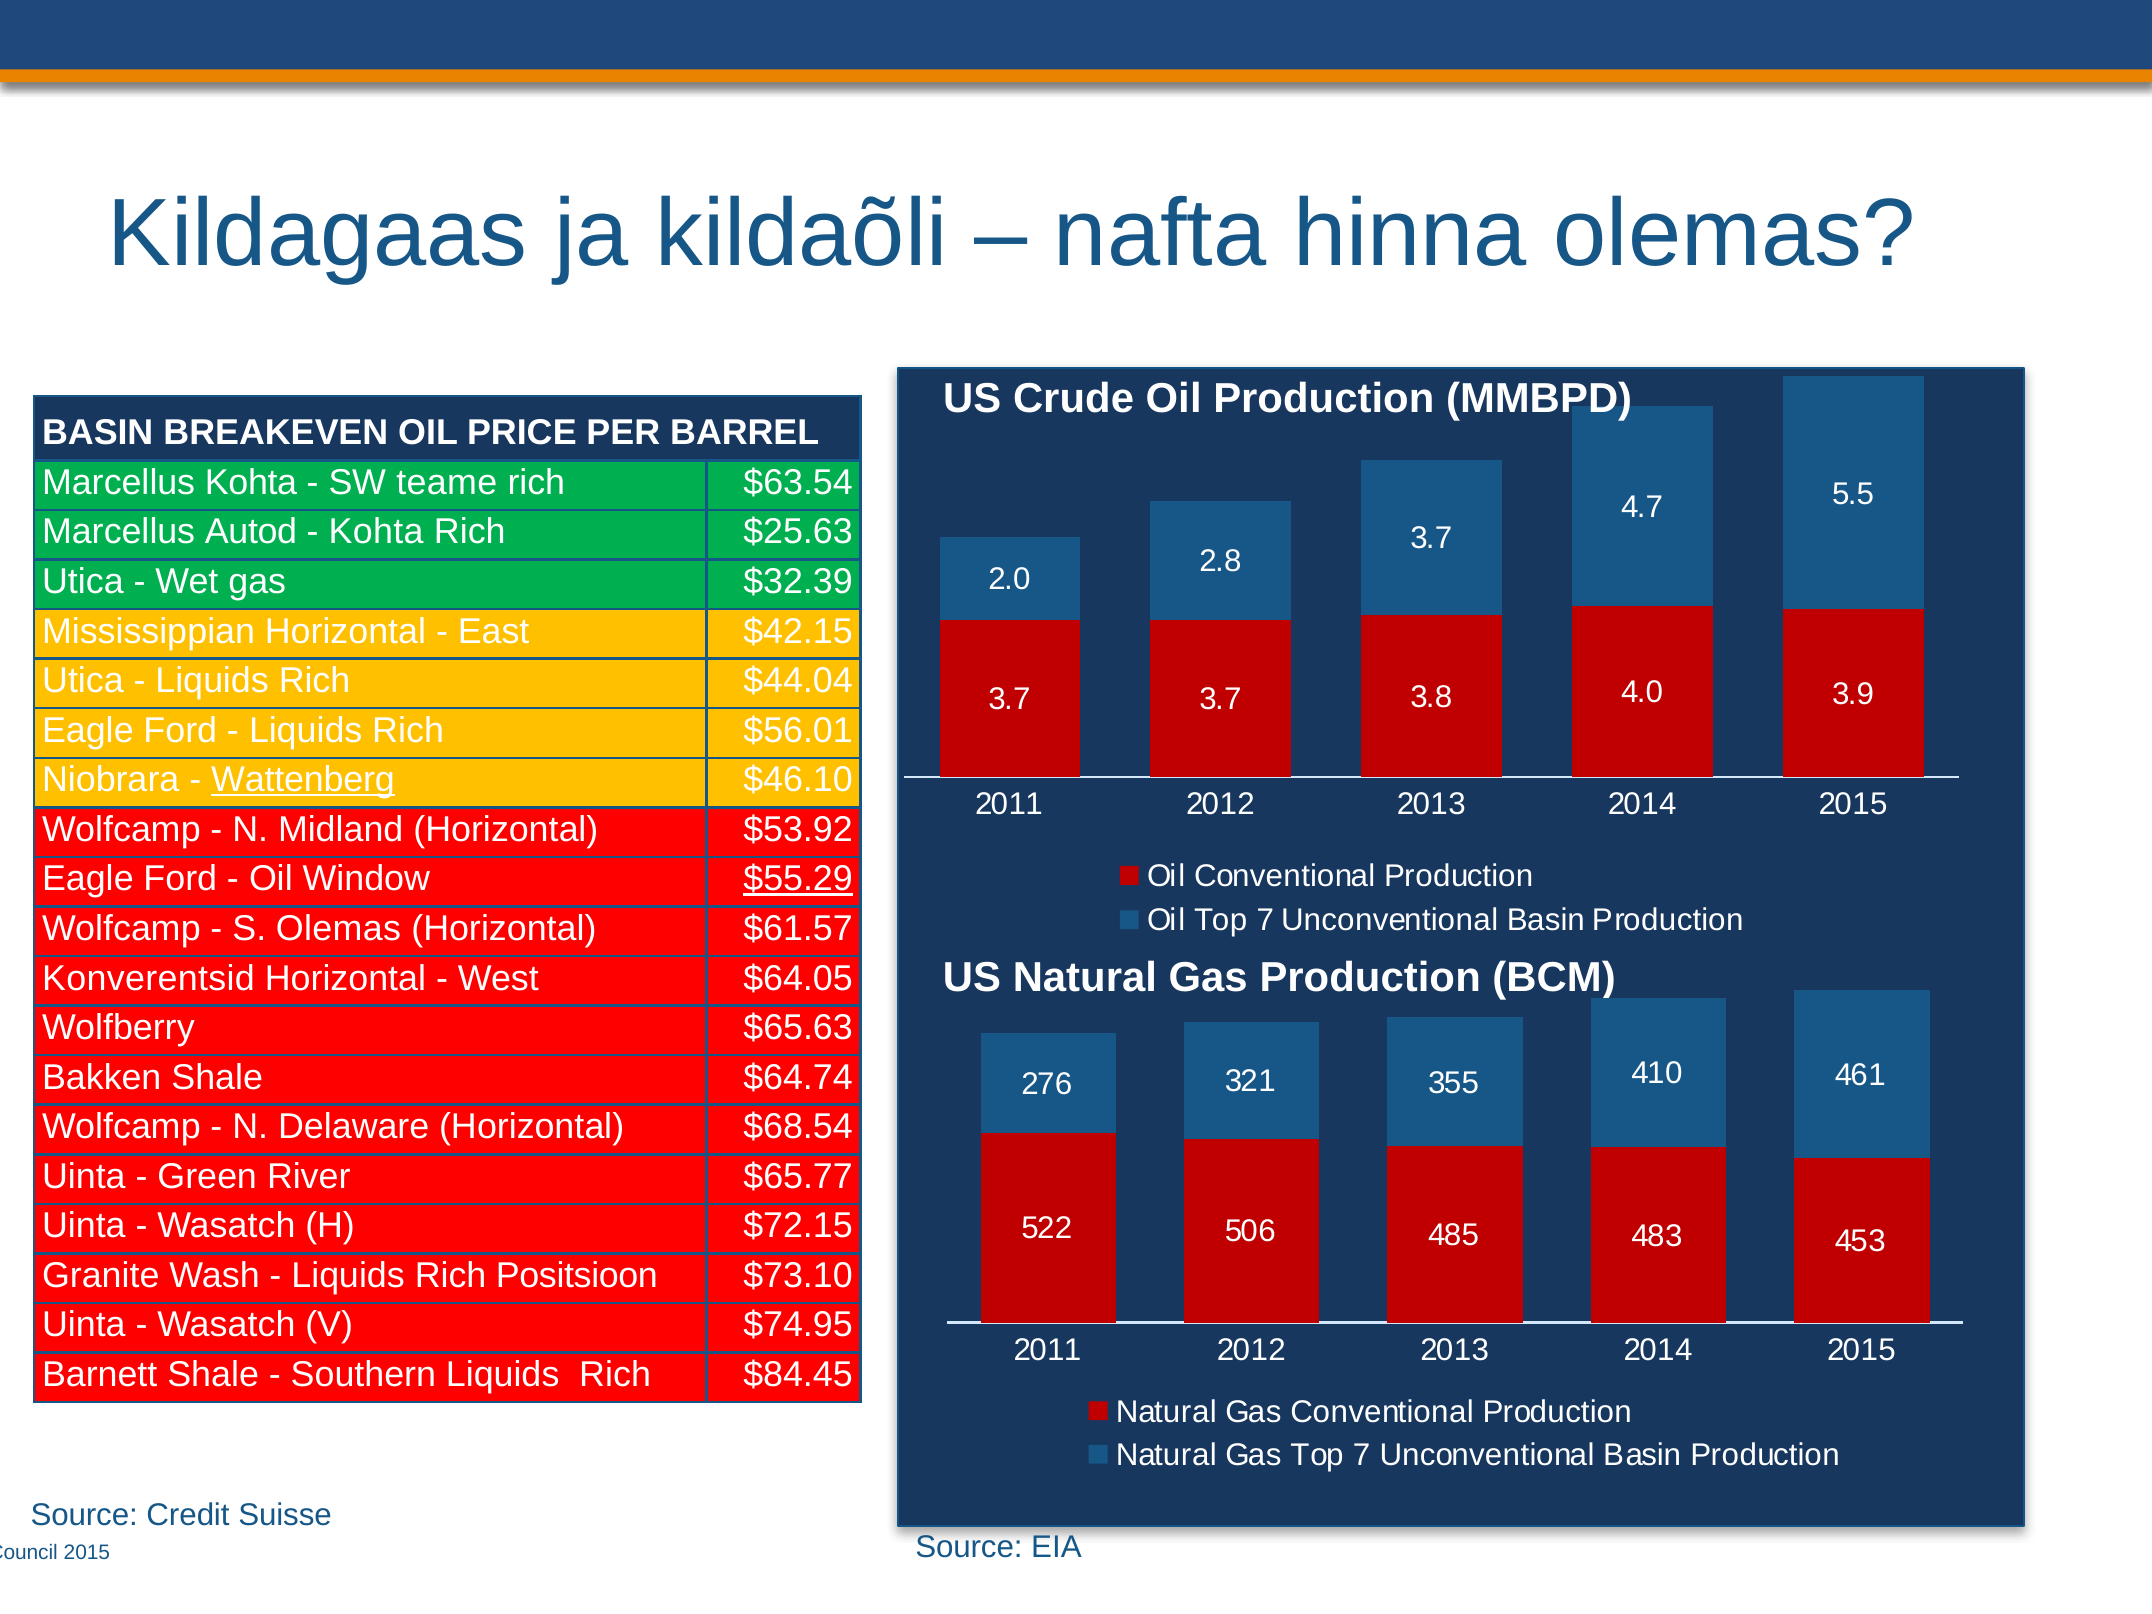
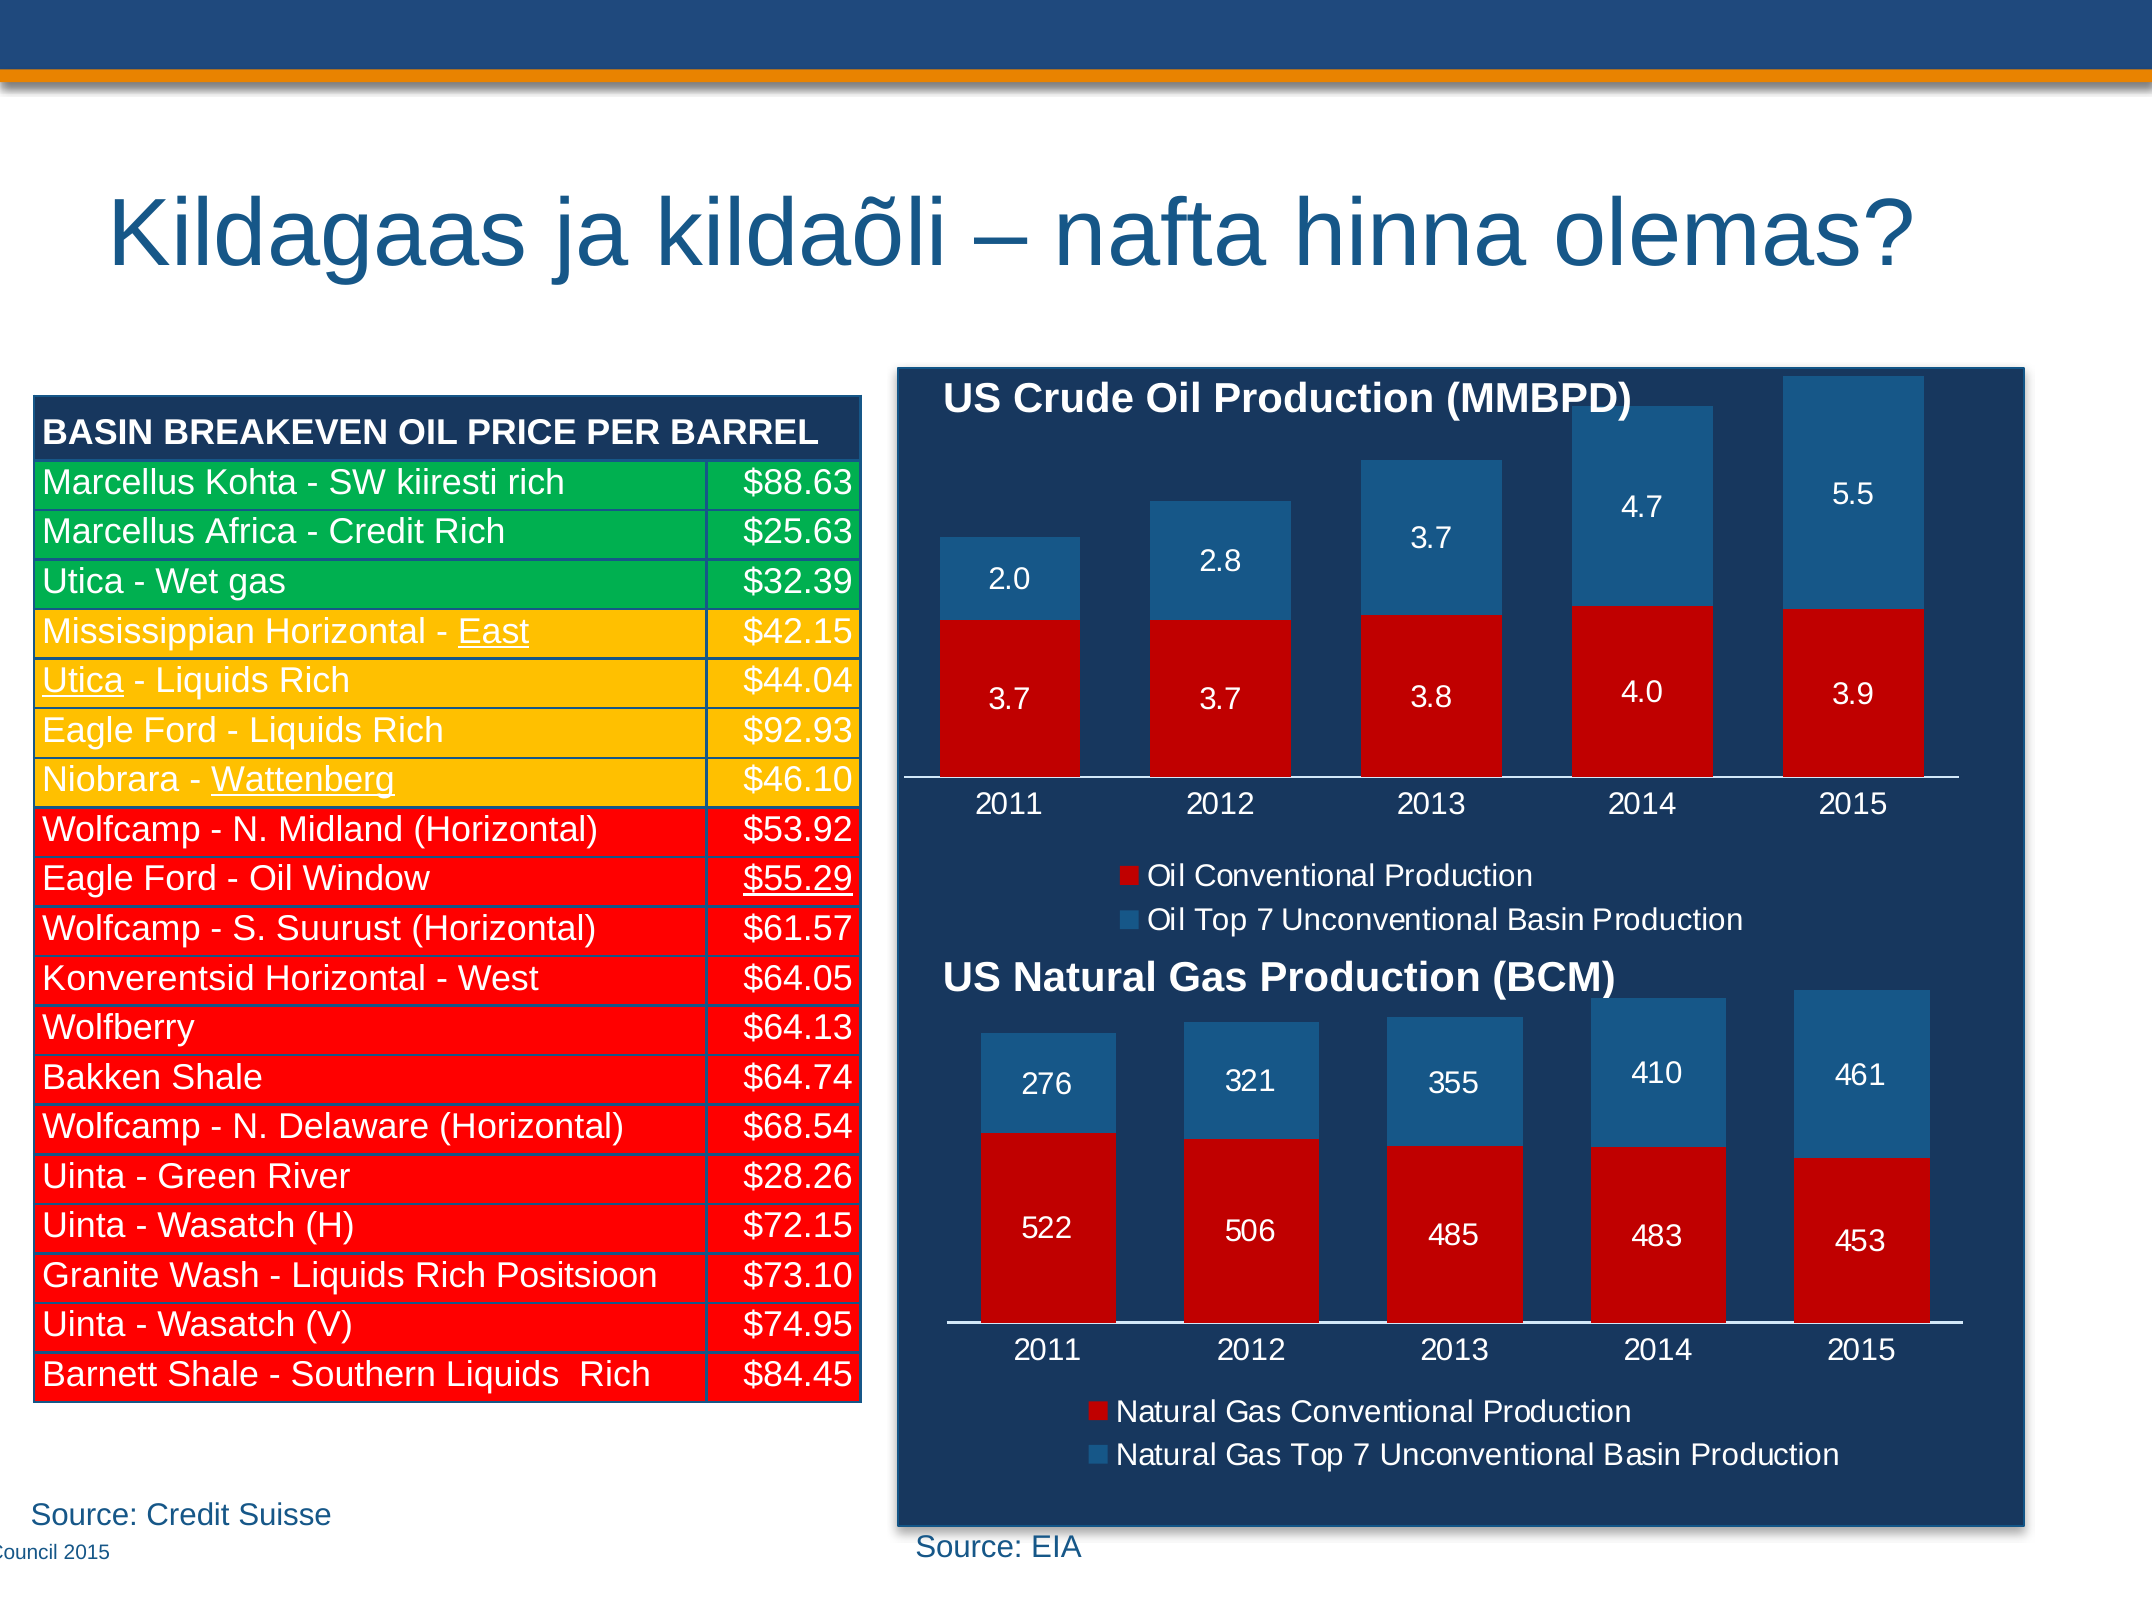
teame: teame -> kiiresti (447, 483)
$63.54: $63.54 -> $88.63 (798, 483)
Autod: Autod -> Africa (251, 532)
Kohta: Kohta -> Credit (376, 532)
East underline: none -> present (494, 631)
Utica underline: none -> present (83, 681)
$56.01: $56.01 -> $92.93 (798, 730)
S Olemas: Olemas -> Suurust (339, 929)
$65.63: $65.63 -> $64.13 (798, 1028)
$65.77: $65.77 -> $28.26 (798, 1176)
